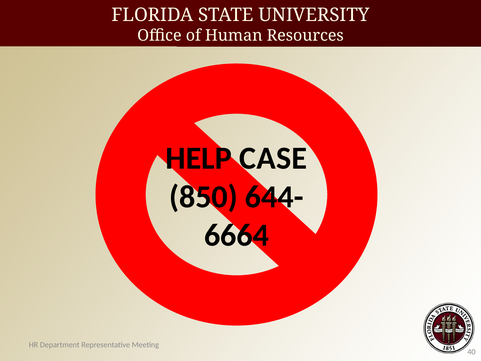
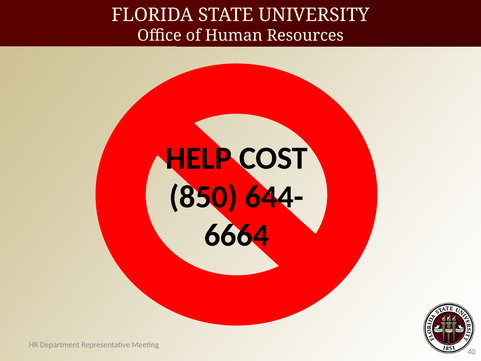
CASE: CASE -> COST (273, 158)
